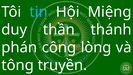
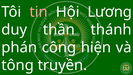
tin colour: light blue -> pink (39, 12)
Miệng: Miệng -> Lương (110, 12)
lòng: lòng -> hiện (96, 47)
